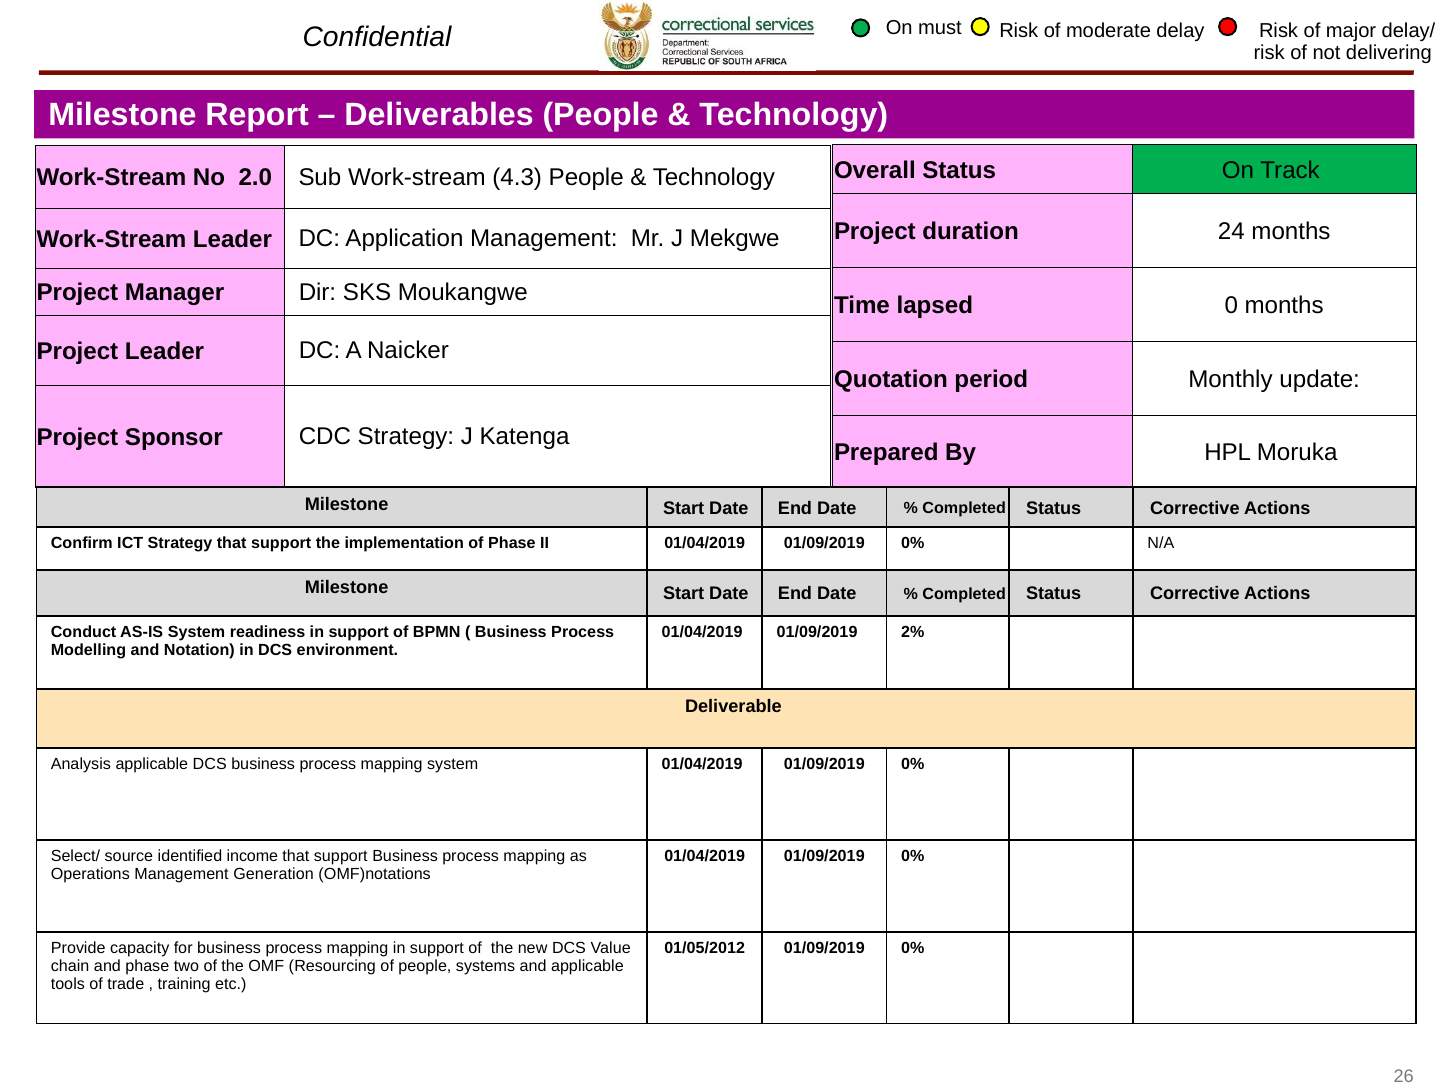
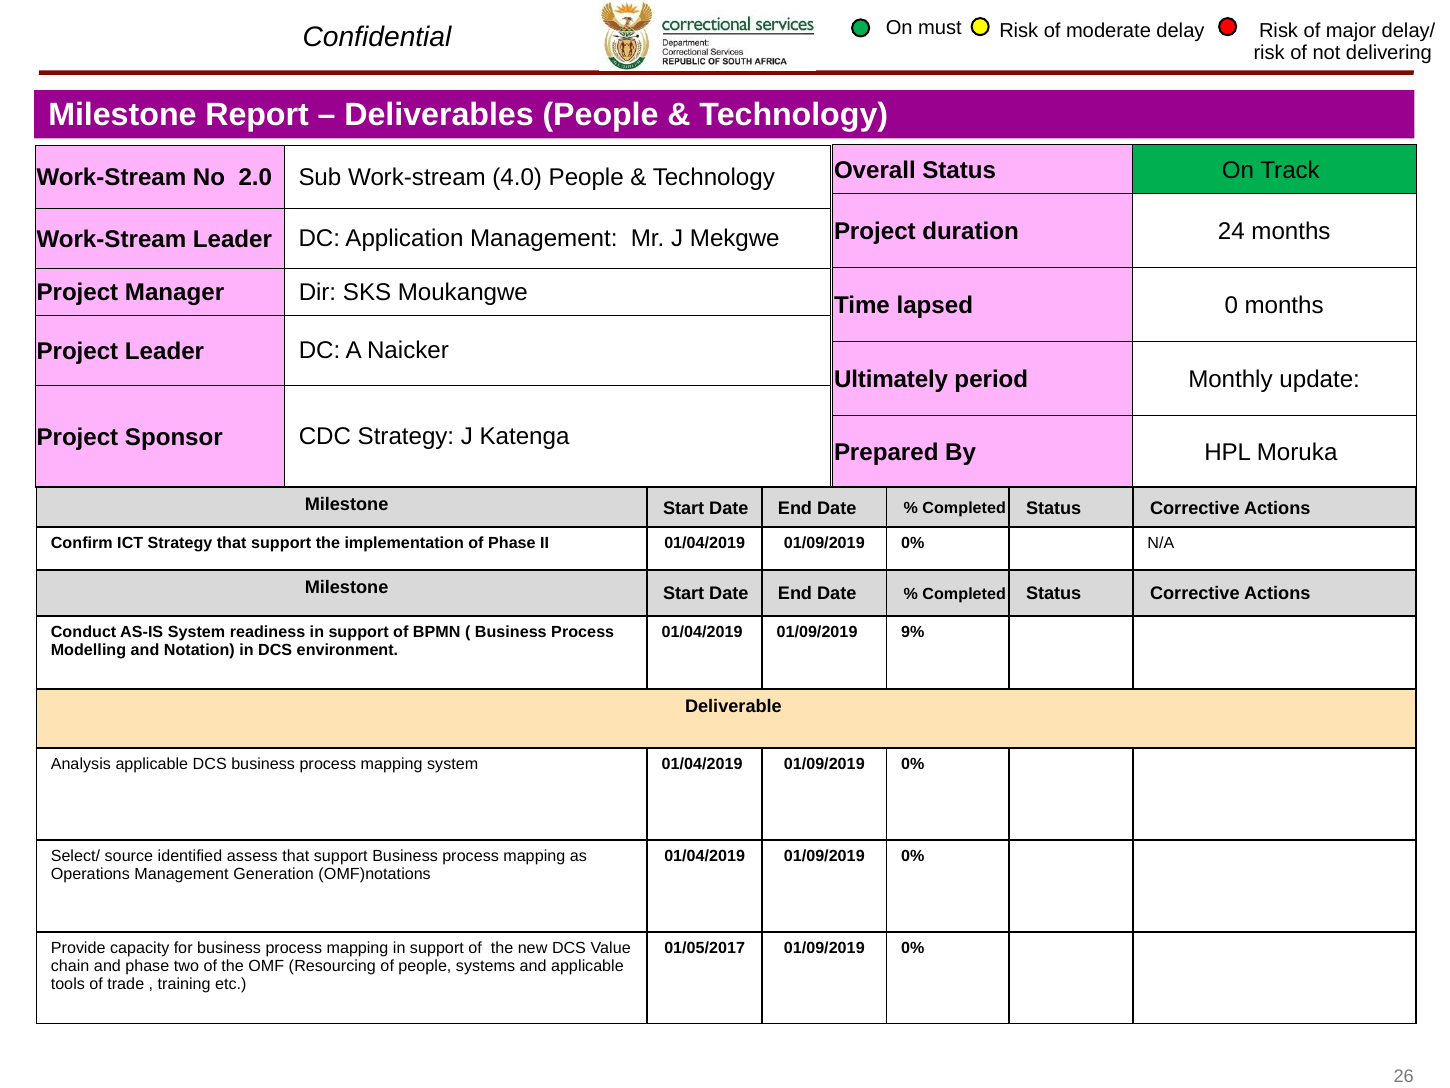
4.3: 4.3 -> 4.0 (517, 177)
Quotation: Quotation -> Ultimately (891, 380)
2%: 2% -> 9% (913, 632)
income: income -> assess (252, 856)
01/05/2012: 01/05/2012 -> 01/05/2017 (705, 948)
